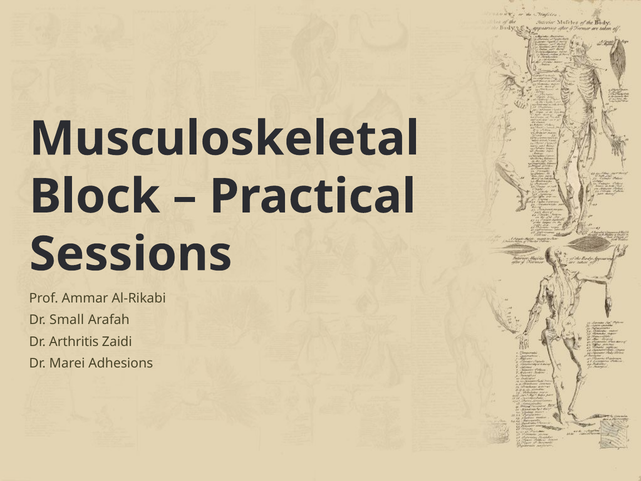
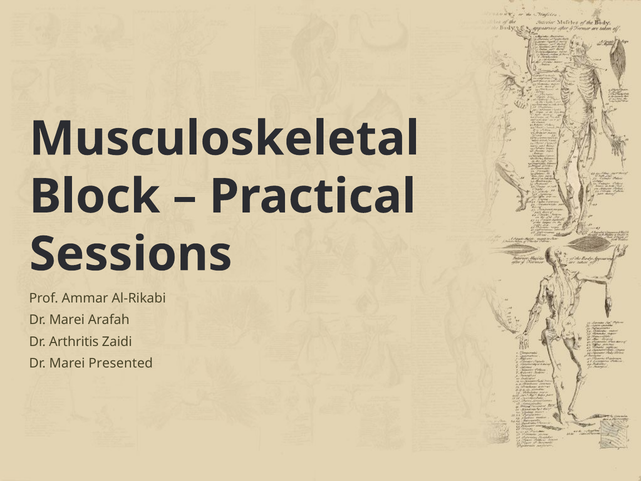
Small: Small -> Marei (67, 320)
Adhesions: Adhesions -> Presented (121, 363)
